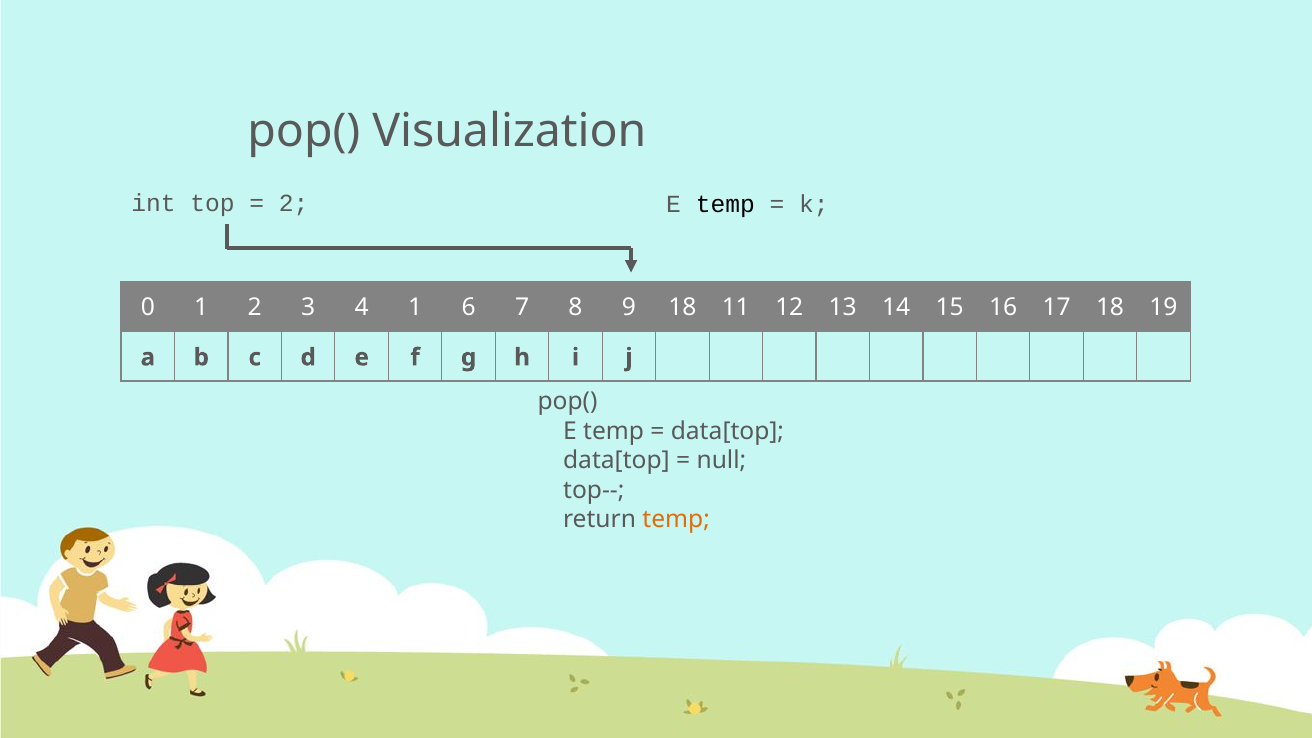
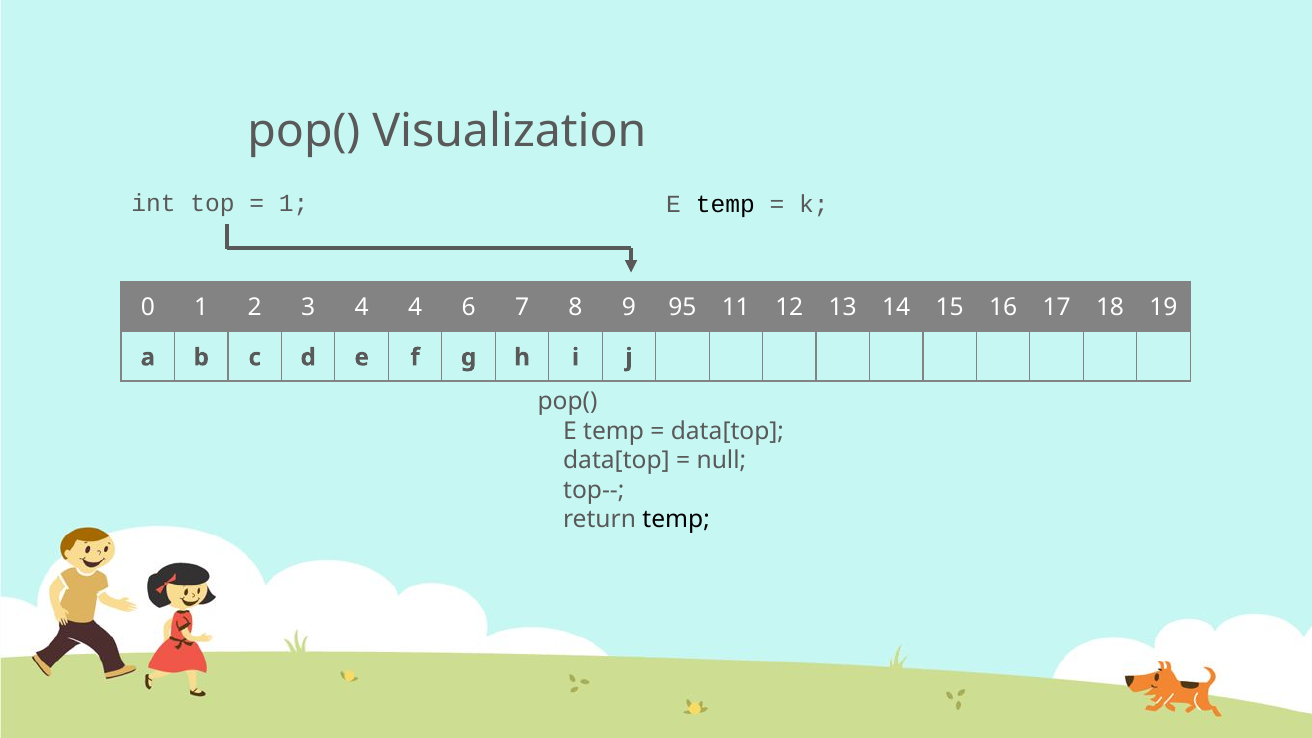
2: 2 -> 1 (294, 203)
4 1: 1 -> 4 (415, 307)
9 18: 18 -> 95 (682, 307)
temp colour: orange -> black (676, 520)
